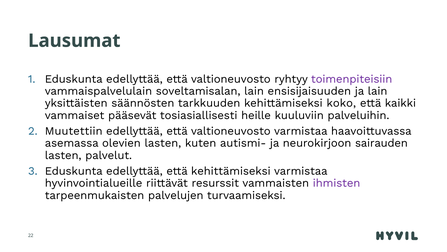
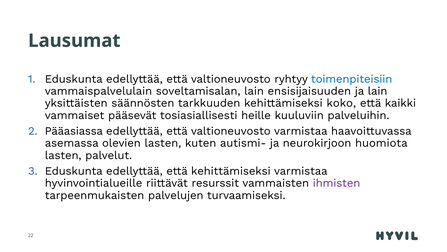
toimenpiteisiin colour: purple -> blue (352, 79)
Muutettiin: Muutettiin -> Pääasiassa (74, 131)
sairauden: sairauden -> huomiota (381, 143)
